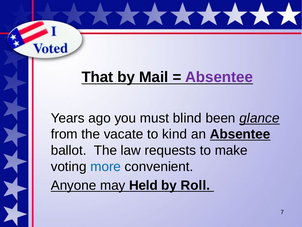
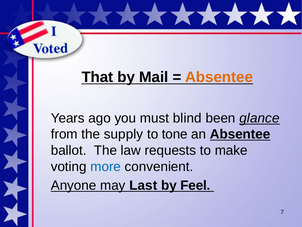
Absentee colour: purple -> orange (219, 77)
vacate: vacate -> supply (123, 134)
kind: kind -> tone (175, 134)
Held: Held -> Last (143, 185)
Roll: Roll -> Feel (195, 185)
